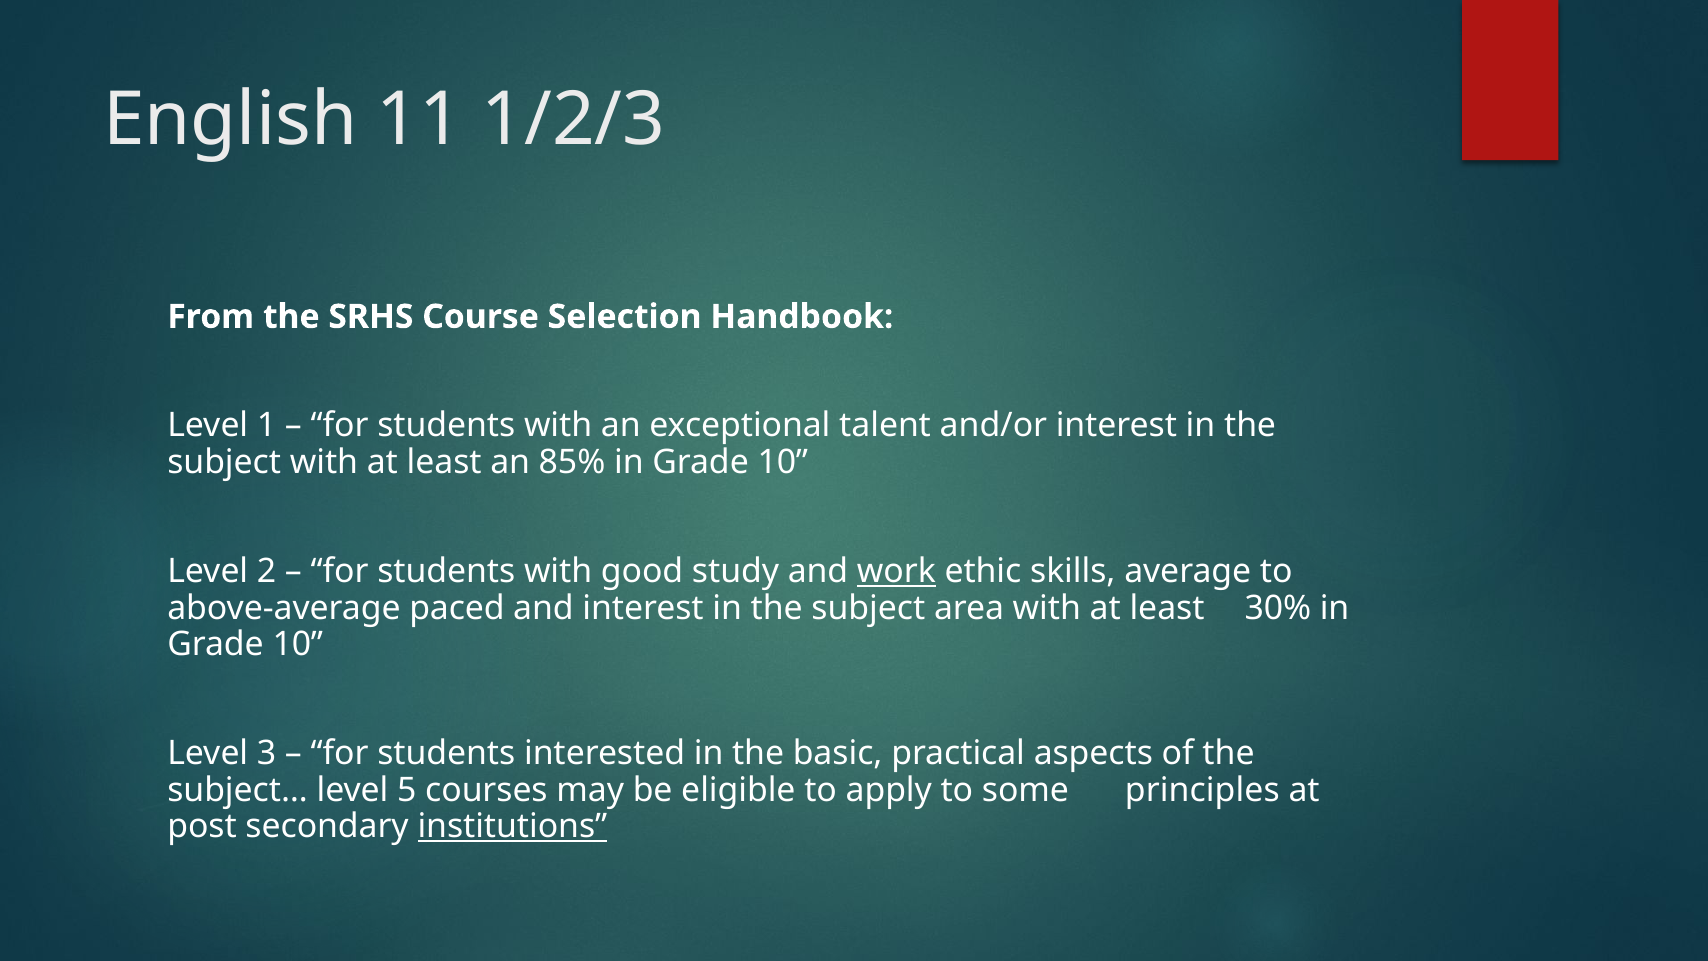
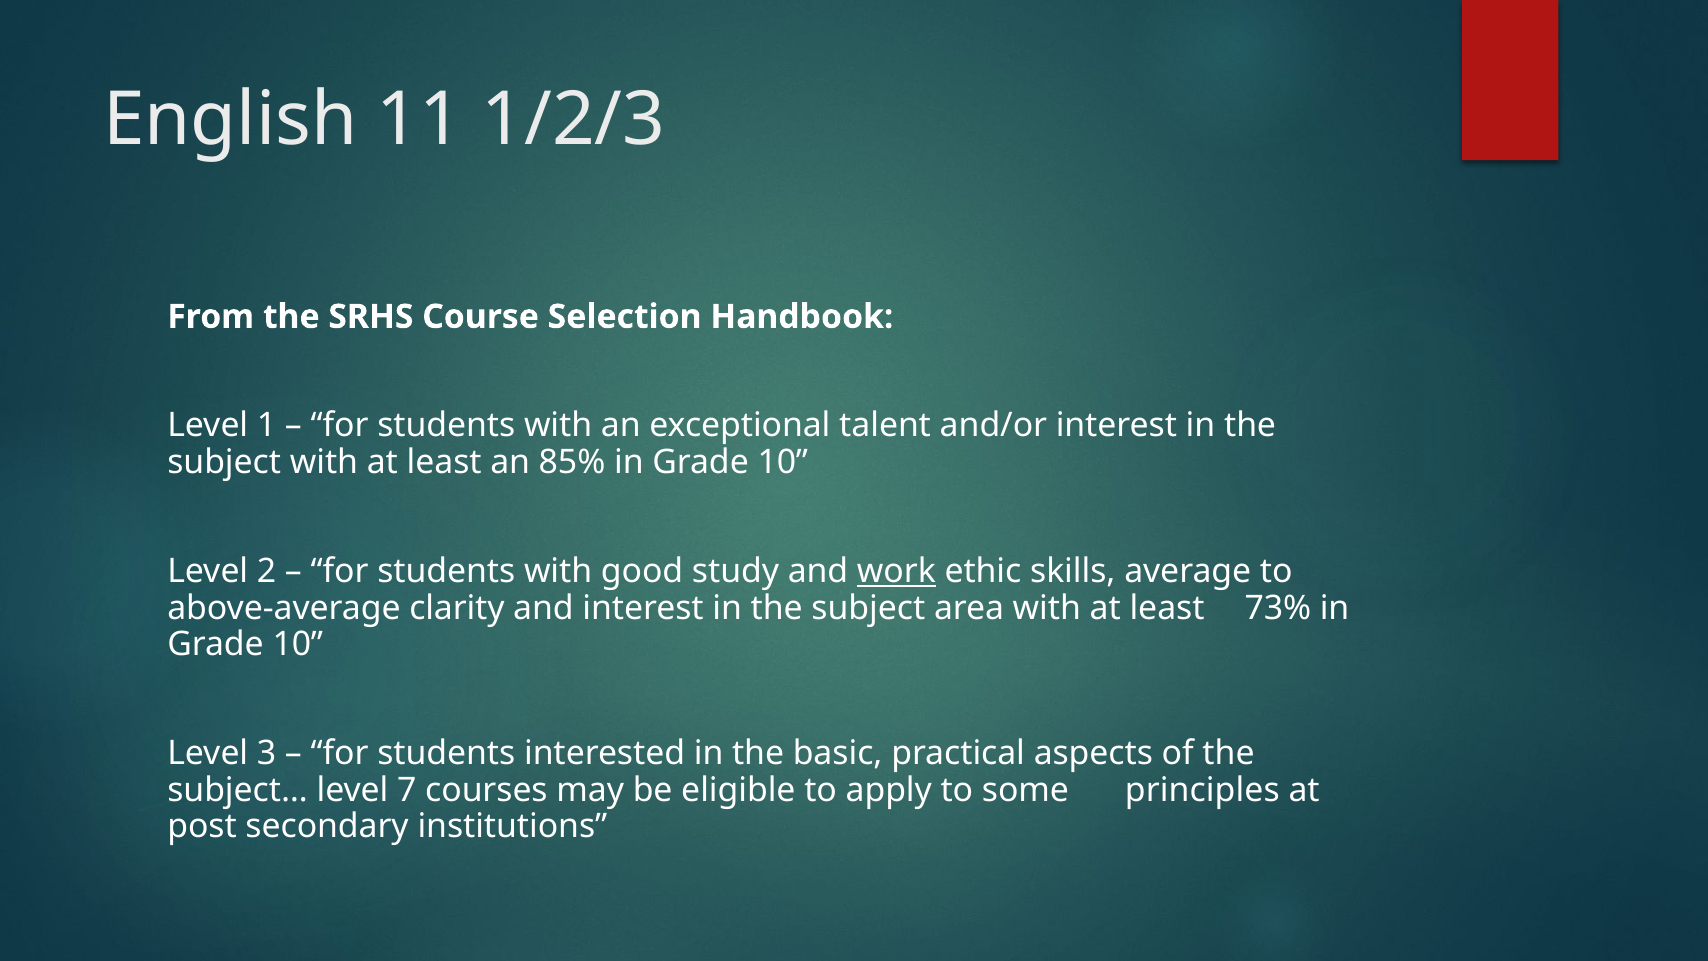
paced: paced -> clarity (457, 608)
30%: 30% -> 73% (1278, 608)
5: 5 -> 7 (407, 790)
institutions underline: present -> none (512, 826)
